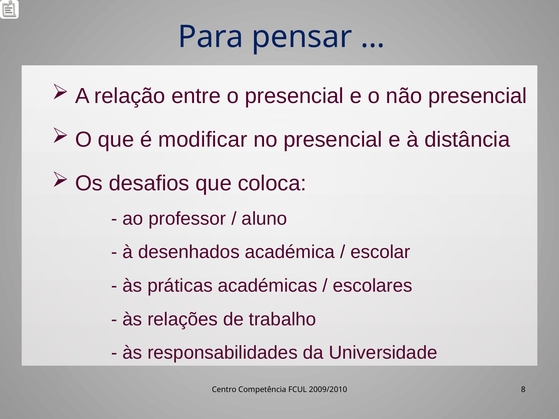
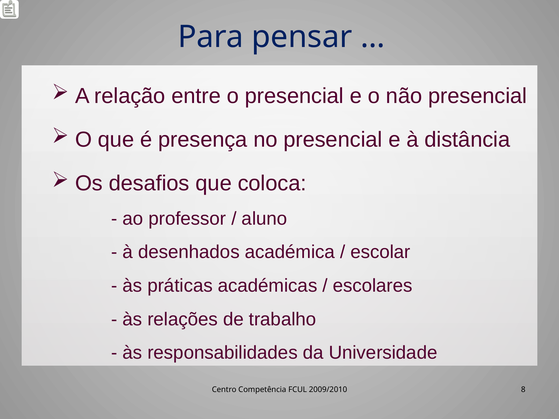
modificar: modificar -> presença (203, 140)
